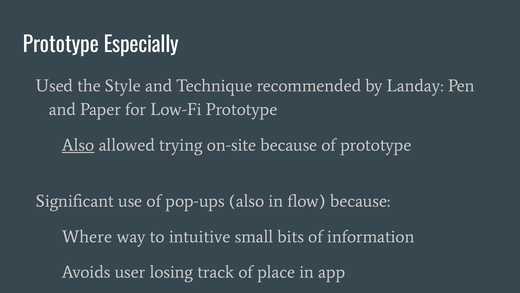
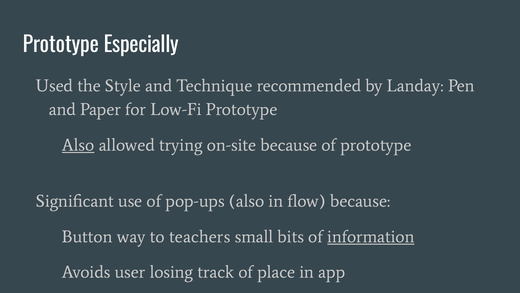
Where: Where -> Button (87, 236)
intuitive: intuitive -> teachers (200, 236)
information underline: none -> present (371, 236)
